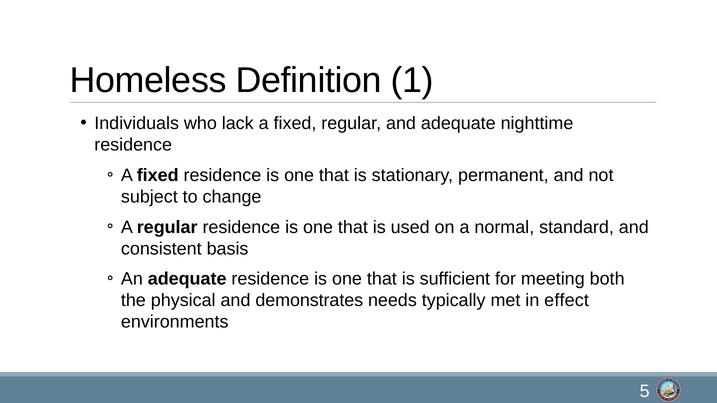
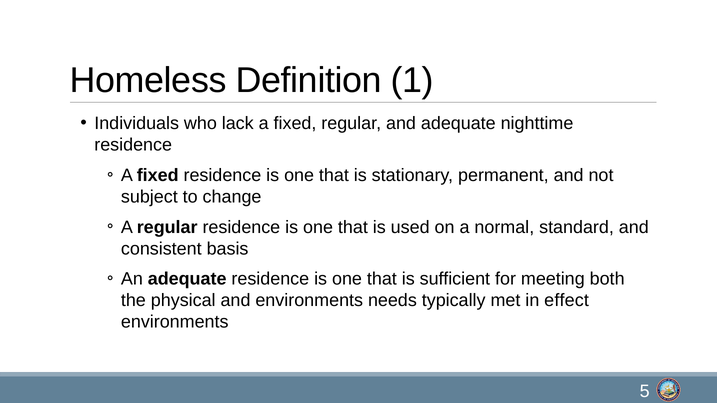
and demonstrates: demonstrates -> environments (309, 301)
